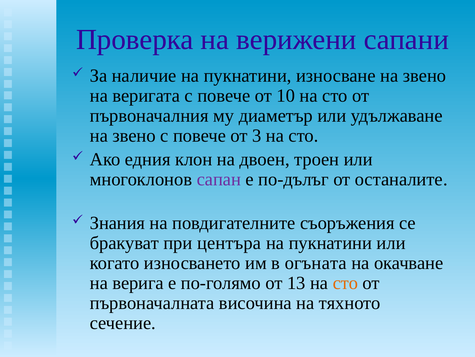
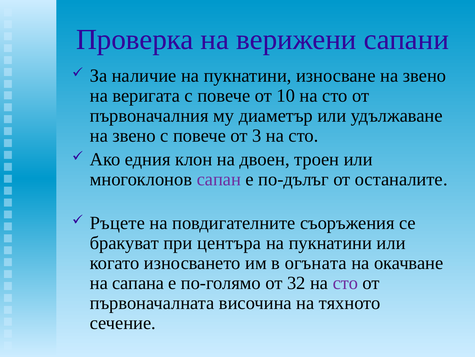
Знания: Знания -> Ръцете (117, 223)
верига: верига -> сапана (138, 283)
13: 13 -> 32 (296, 283)
сто colour: orange -> purple (345, 283)
